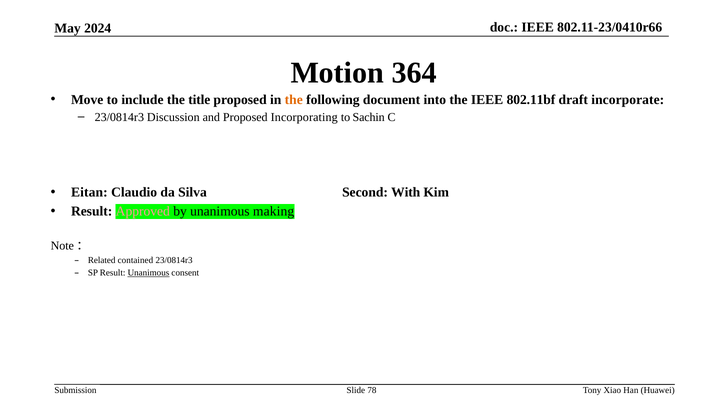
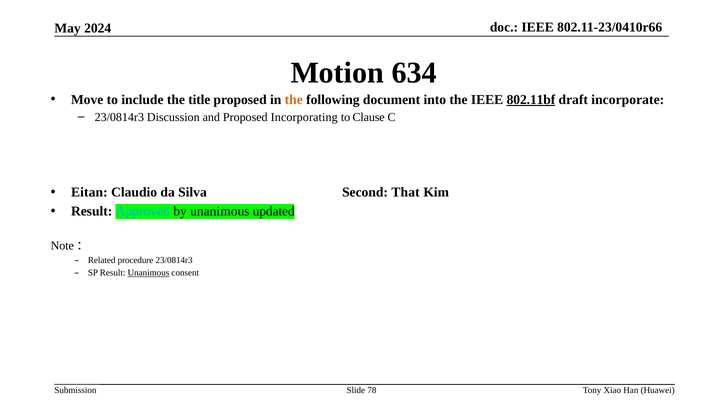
364: 364 -> 634 (414, 73)
802.11bf underline: none -> present (531, 99)
Sachin: Sachin -> Clause (369, 117)
With: With -> That (406, 192)
Approved colour: pink -> light blue (143, 211)
making: making -> updated (274, 211)
contained: contained -> procedure (135, 260)
